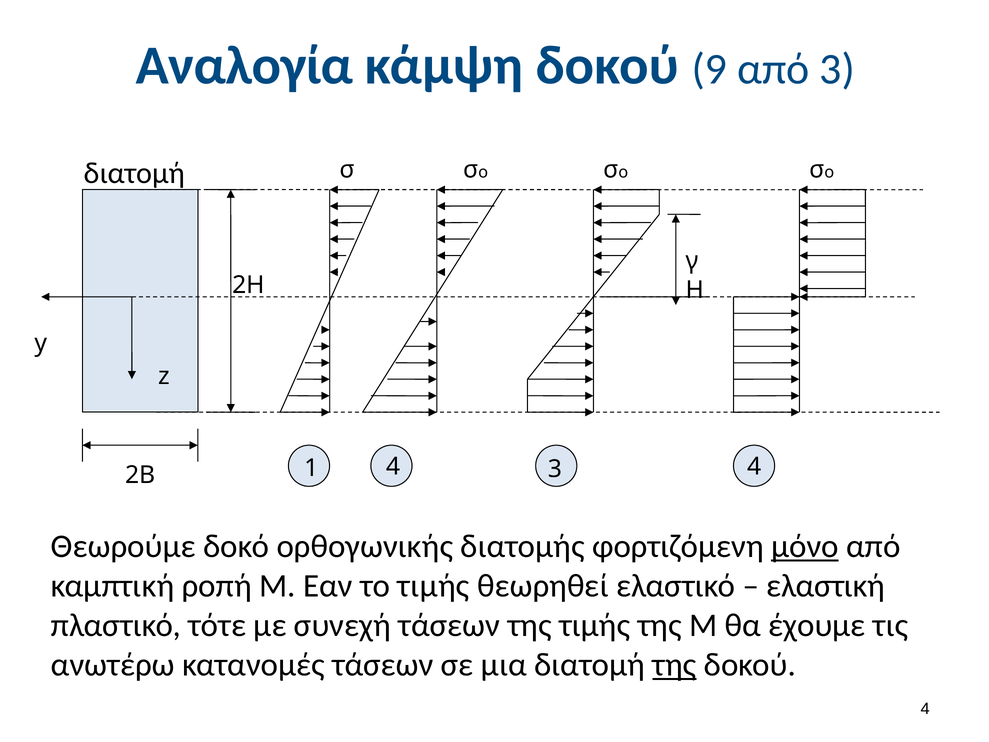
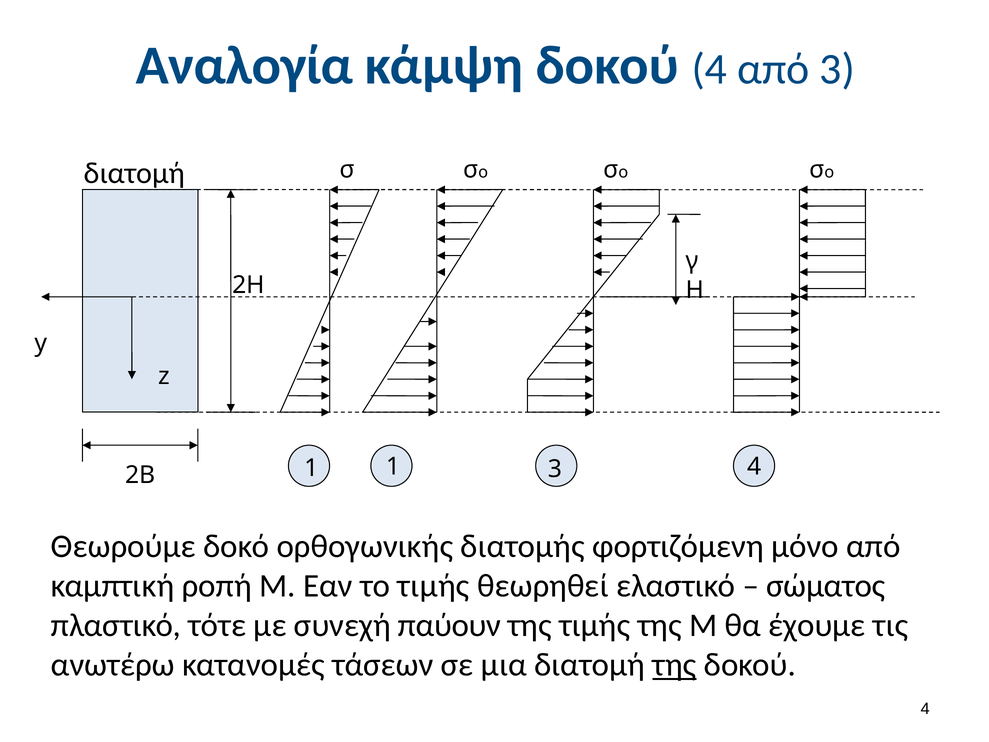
κάμψη δοκού 9: 9 -> 4 (709, 69)
1 4: 4 -> 1 (393, 466)
μόνο underline: present -> none (805, 546)
ελαστική: ελαστική -> σώματος (826, 586)
συνεχή τάσεων: τάσεων -> παύουν (449, 625)
